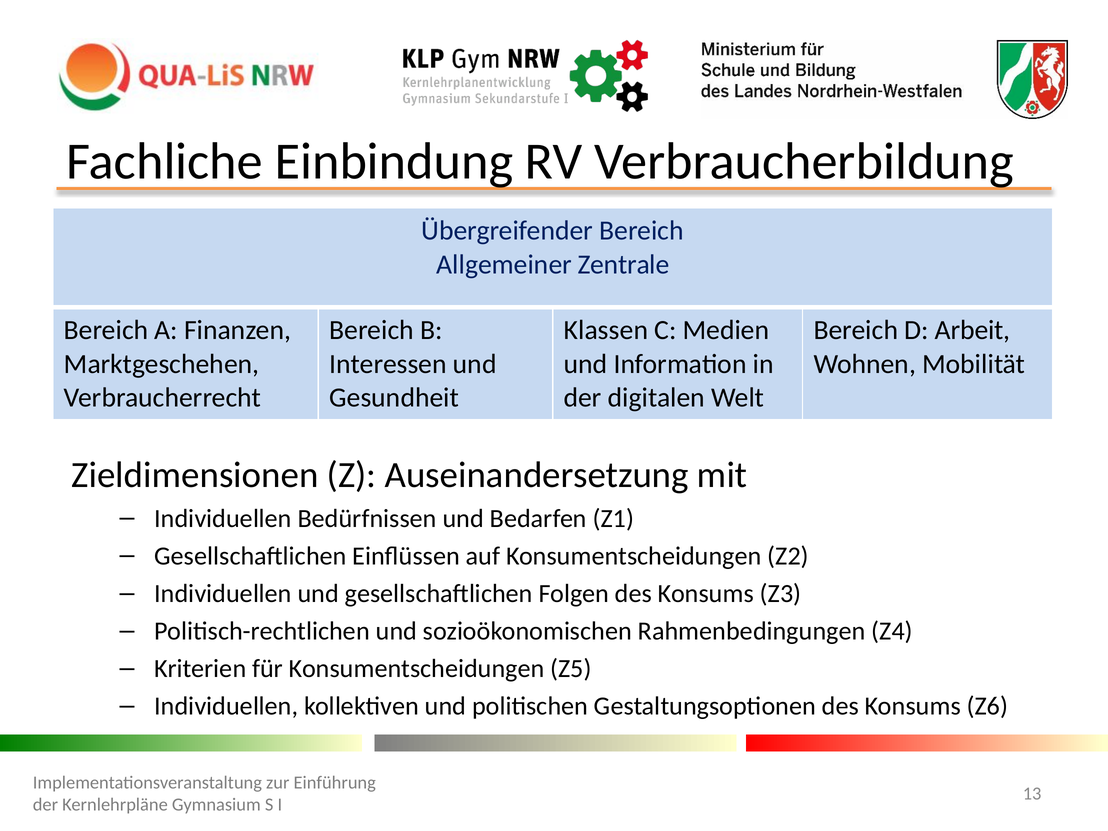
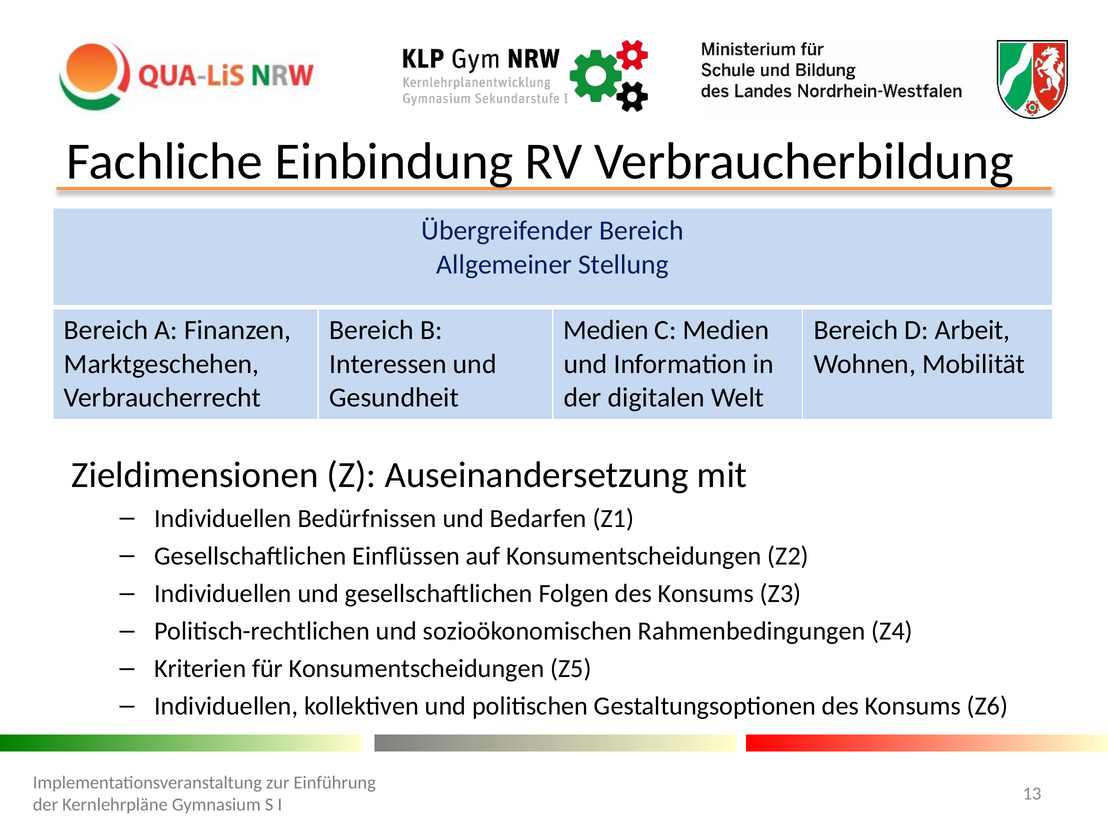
Zentrale: Zentrale -> Stellung (623, 264)
Klassen: Klassen -> Medien (606, 330)
